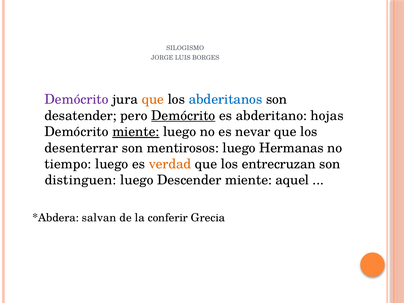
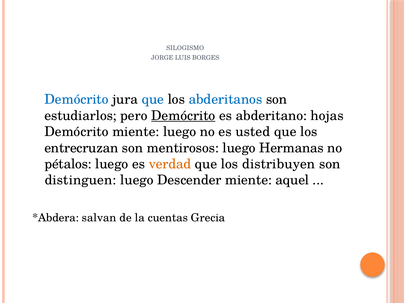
Demócrito colour: purple -> blue (77, 99)
que colour: orange -> blue (153, 99)
desatender: desatender -> estudiarlos (81, 116)
miente underline: present -> none (136, 132)
nevar: nevar -> usted (253, 132)
desenterrar: desenterrar -> entrecruzan (81, 148)
tiempo: tiempo -> pétalos (68, 164)
entrecruzan: entrecruzan -> distribuyen (279, 164)
conferir: conferir -> cuentas (168, 218)
